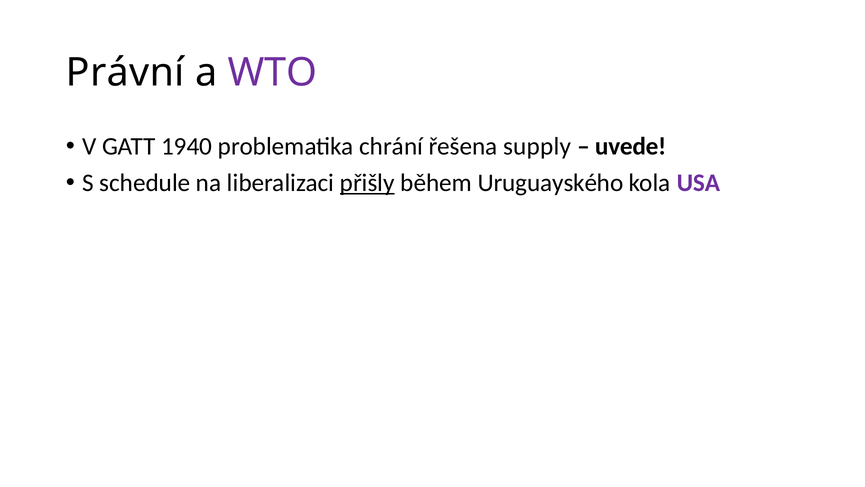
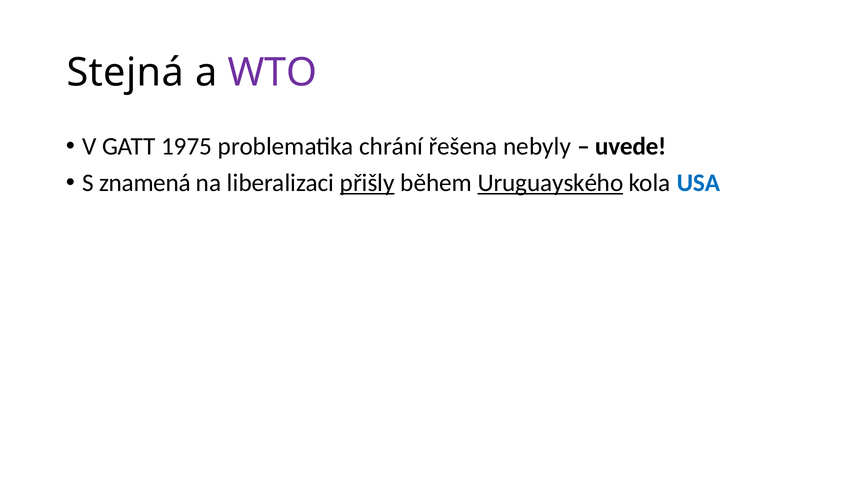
Právní: Právní -> Stejná (125, 73)
1940: 1940 -> 1975 (187, 146)
supply: supply -> nebyly (537, 146)
schedule: schedule -> znamená (145, 183)
Uruguayského underline: none -> present (551, 183)
USA colour: purple -> blue (698, 183)
